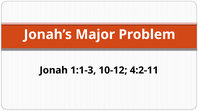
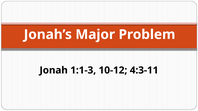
4:2-11: 4:2-11 -> 4:3-11 (144, 70)
